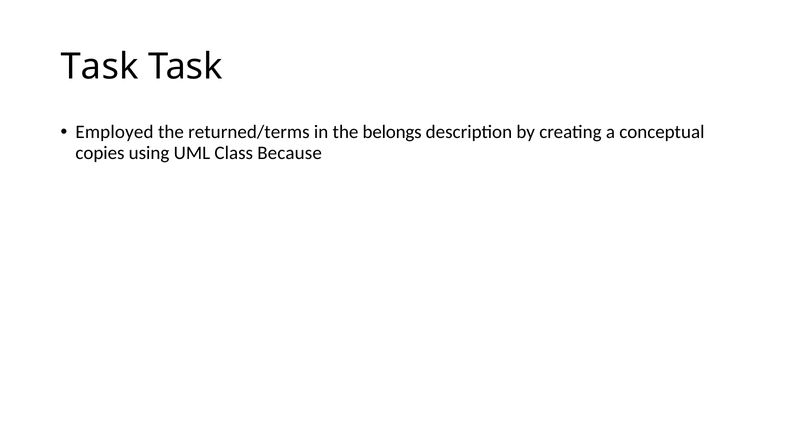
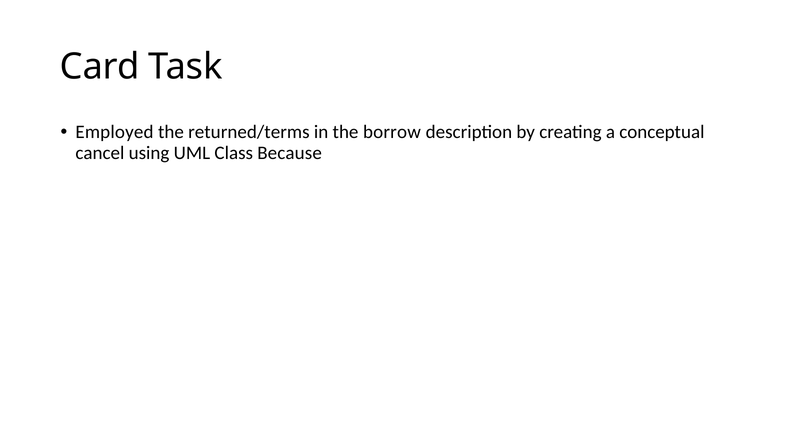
Task: Task -> Card (100, 67)
belongs: belongs -> borrow (392, 132)
copies: copies -> cancel (100, 153)
